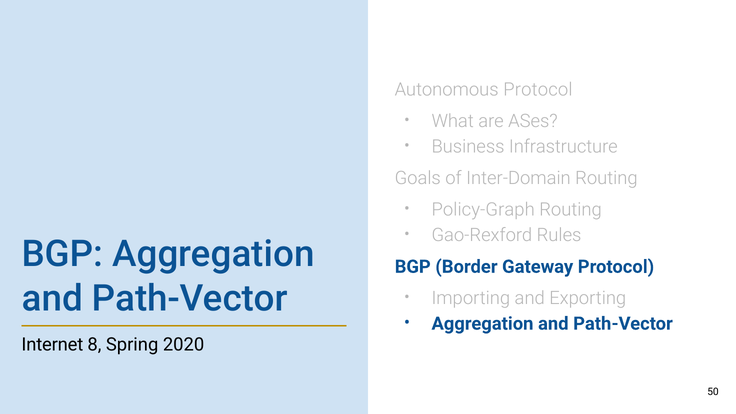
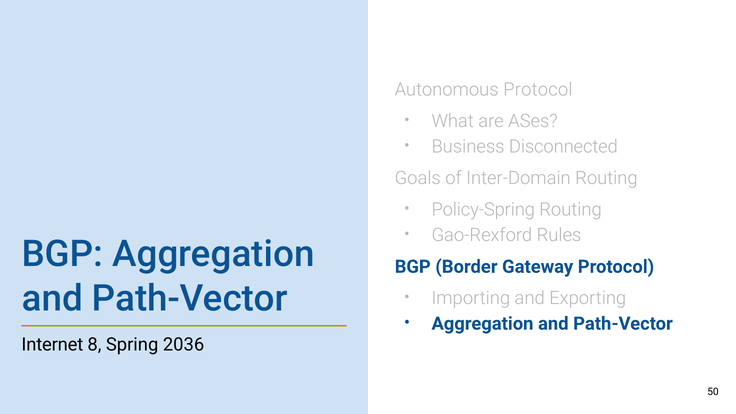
Infrastructure: Infrastructure -> Disconnected (563, 147)
Policy-Graph: Policy-Graph -> Policy-Spring (483, 210)
2020: 2020 -> 2036 (184, 345)
